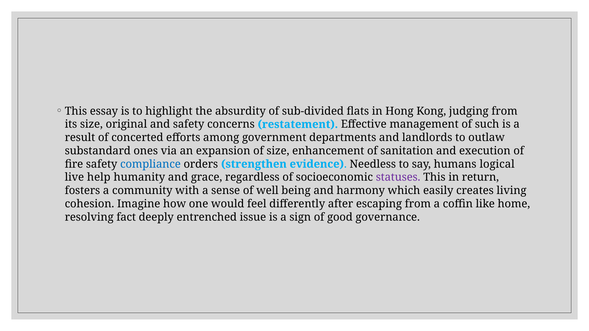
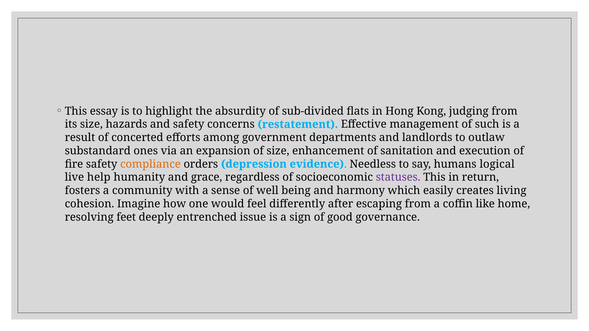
original: original -> hazards (126, 124)
compliance colour: blue -> orange (150, 164)
strengthen: strengthen -> depression (254, 164)
fact: fact -> feet (126, 217)
